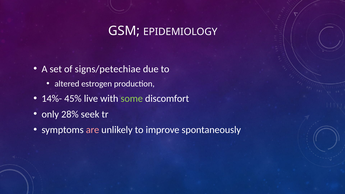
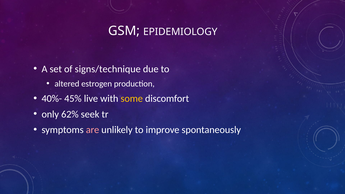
signs/petechiae: signs/petechiae -> signs/technique (108, 69)
14%-: 14%- -> 40%- (52, 99)
some colour: light green -> yellow (132, 99)
28%: 28% -> 62% (70, 114)
